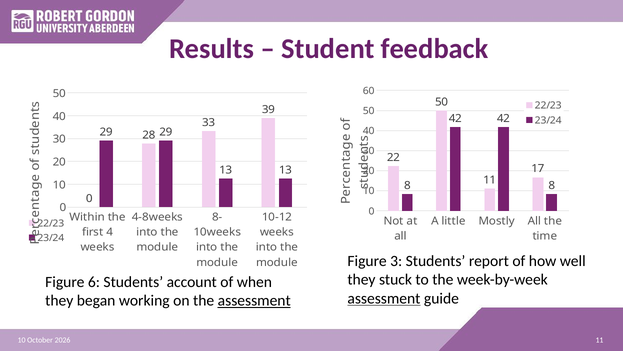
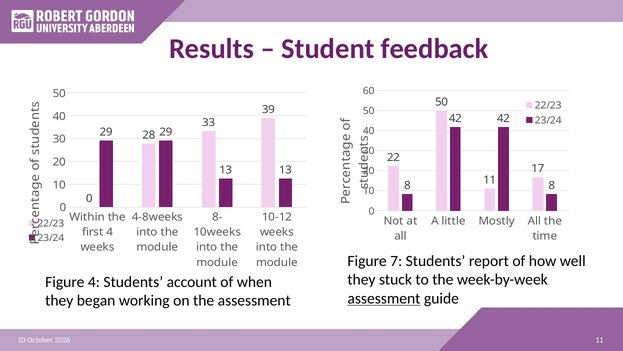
3: 3 -> 7 (396, 261)
Figure 6: 6 -> 4 (94, 282)
assessment underline: present -> none (254, 300)
